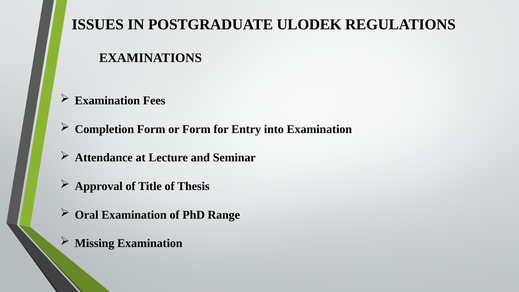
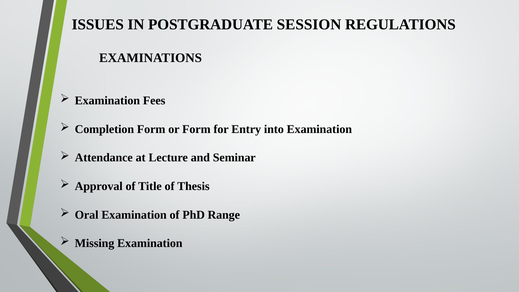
ULODEK: ULODEK -> SESSION (309, 24)
